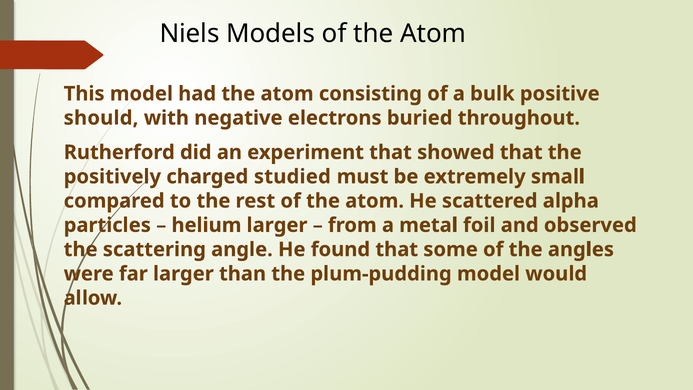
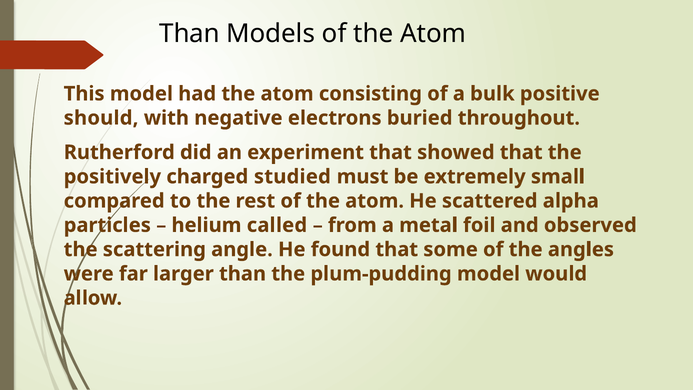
Niels: Niels -> Than (190, 34)
helium larger: larger -> called (277, 225)
